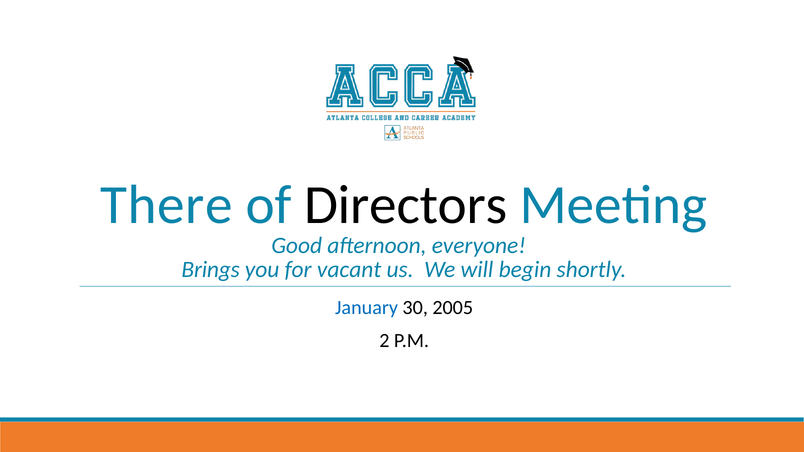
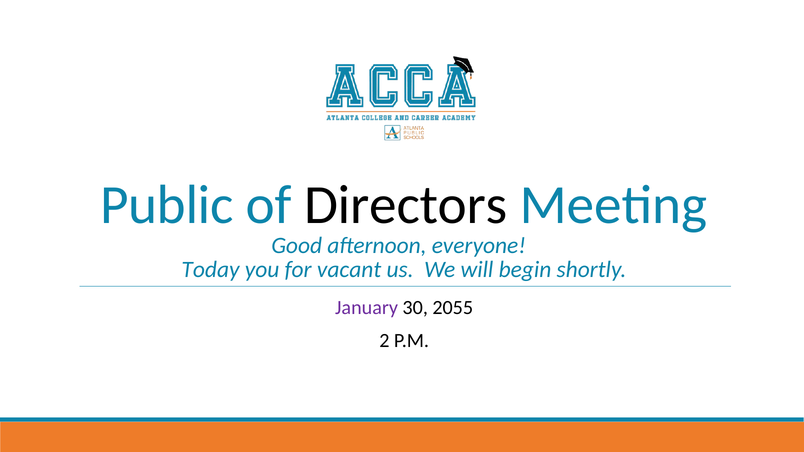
There: There -> Public (167, 205)
Brings: Brings -> Today (211, 270)
January colour: blue -> purple (367, 308)
2005: 2005 -> 2055 (453, 308)
